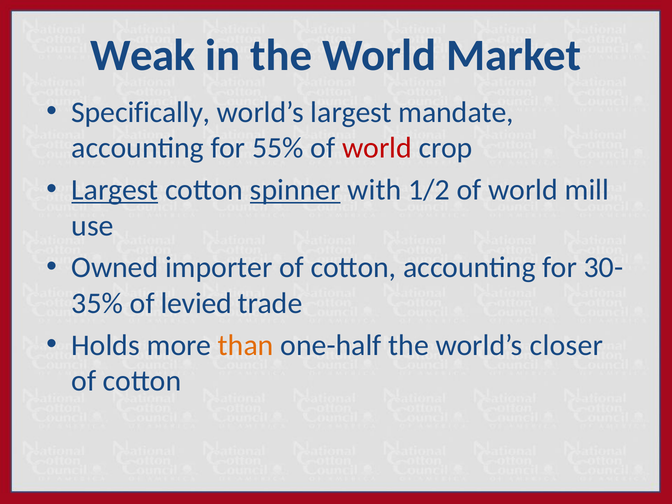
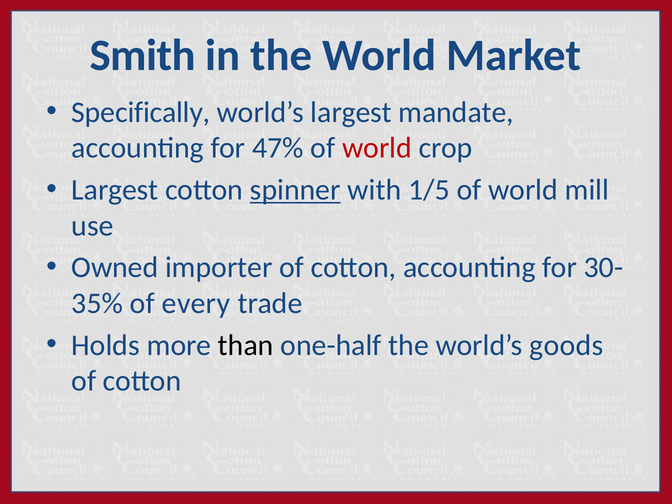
Weak: Weak -> Smith (143, 55)
55%: 55% -> 47% (278, 148)
Largest underline: present -> none (115, 190)
1/2: 1/2 -> 1/5 (429, 190)
levied: levied -> every (196, 303)
than colour: orange -> black (246, 345)
closer: closer -> goods (566, 345)
